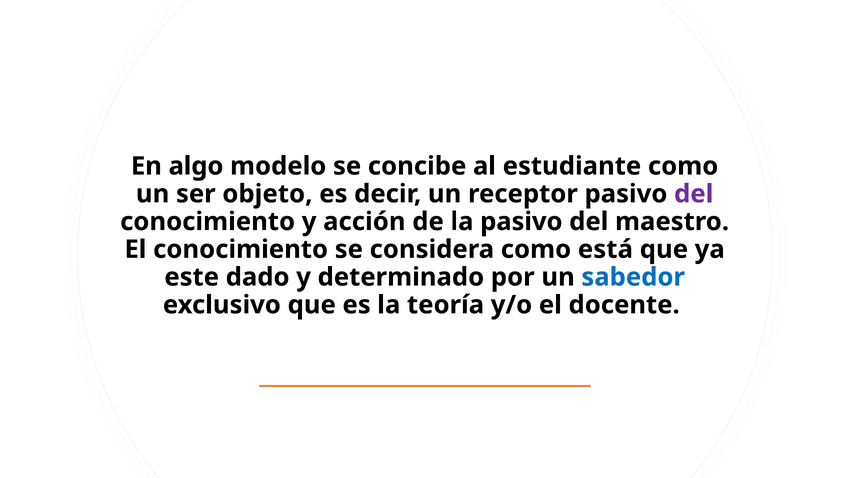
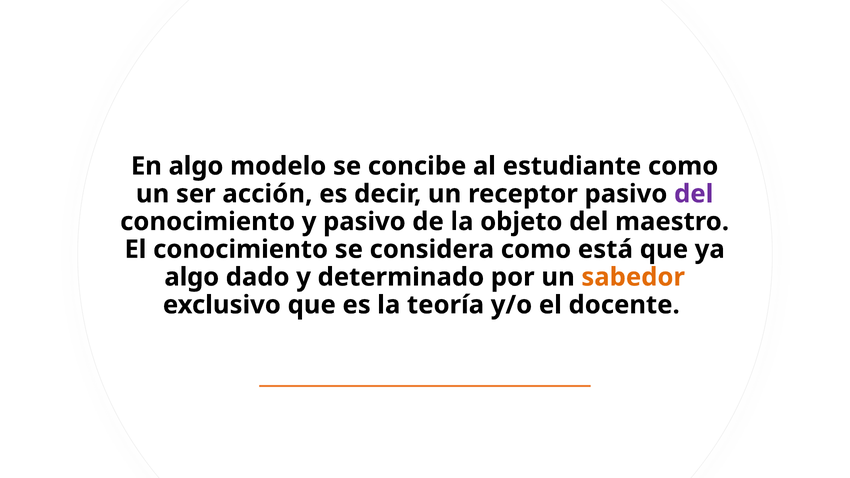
objeto: objeto -> acción (267, 194)
y acción: acción -> pasivo (364, 222)
la pasivo: pasivo -> objeto (521, 222)
este: este -> algo (192, 277)
sabedor colour: blue -> orange (633, 277)
